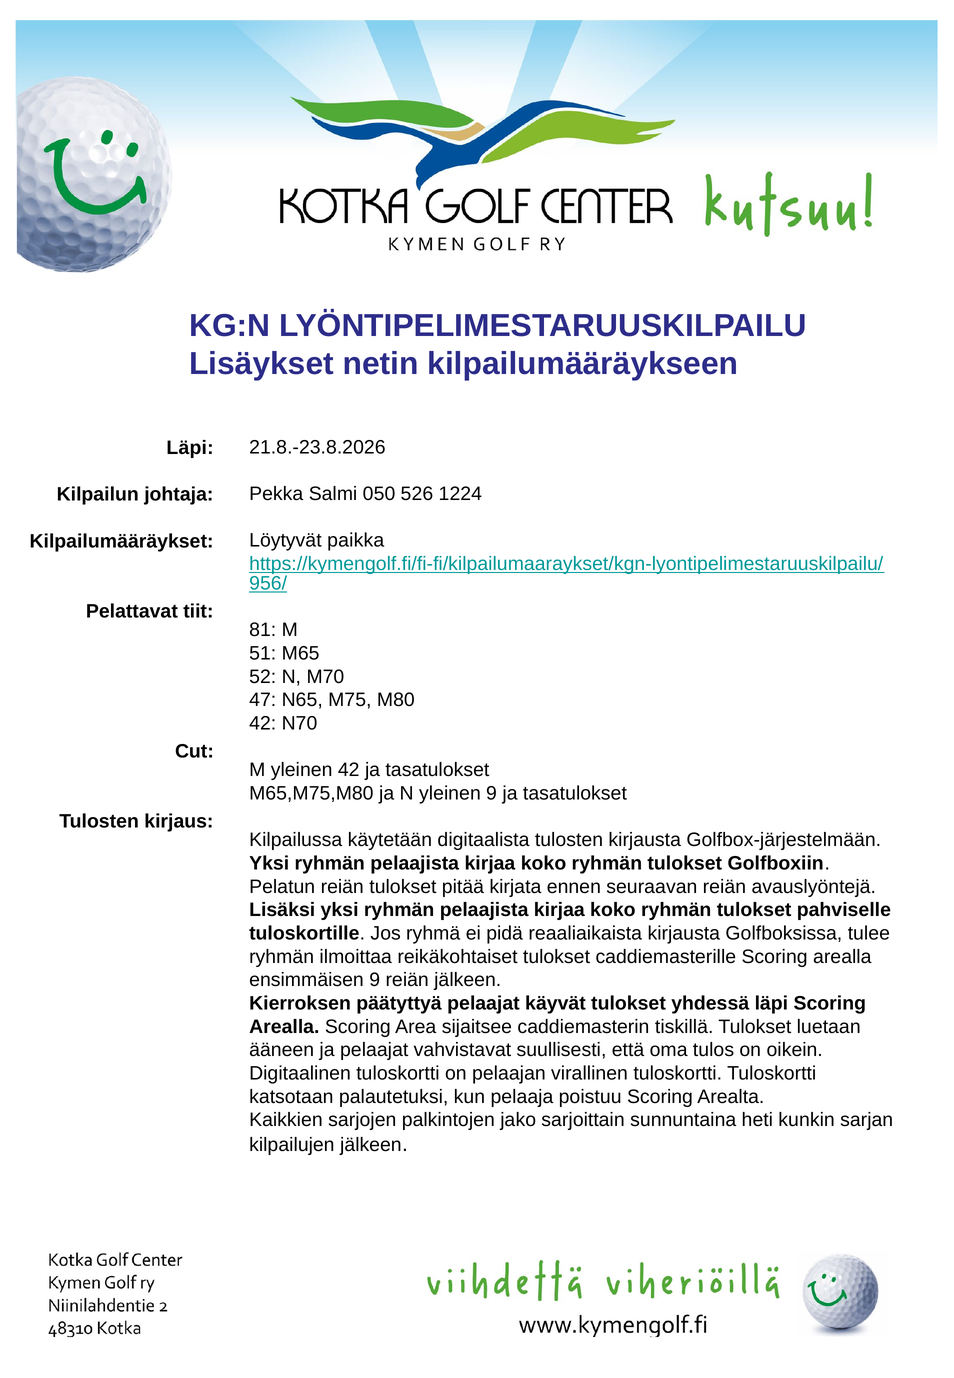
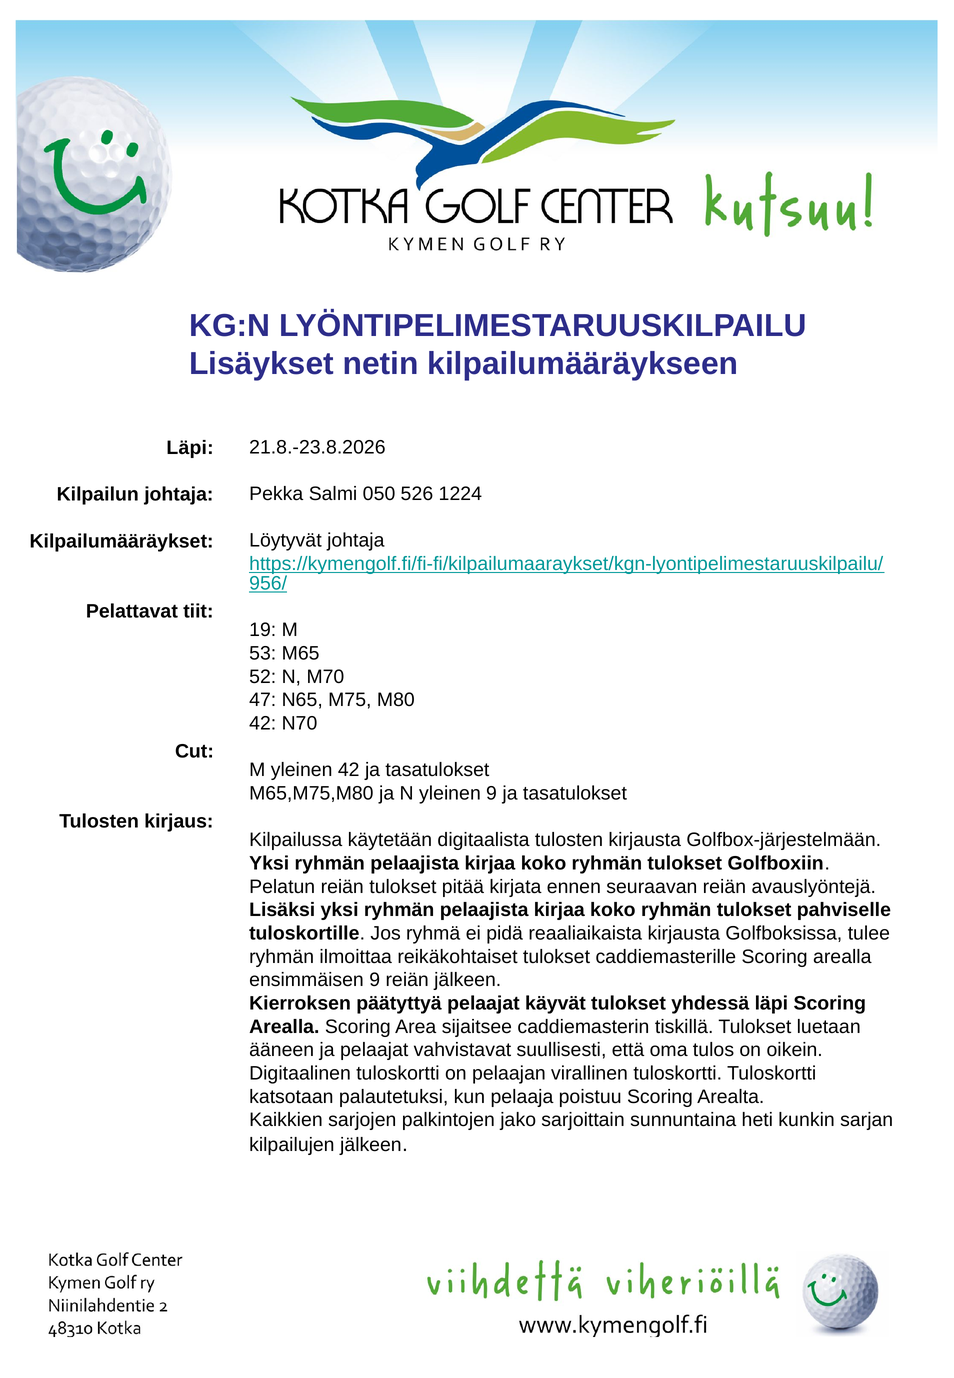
Löytyvät paikka: paikka -> johtaja (356, 540)
81: 81 -> 19 (263, 630)
51: 51 -> 53 (263, 653)
